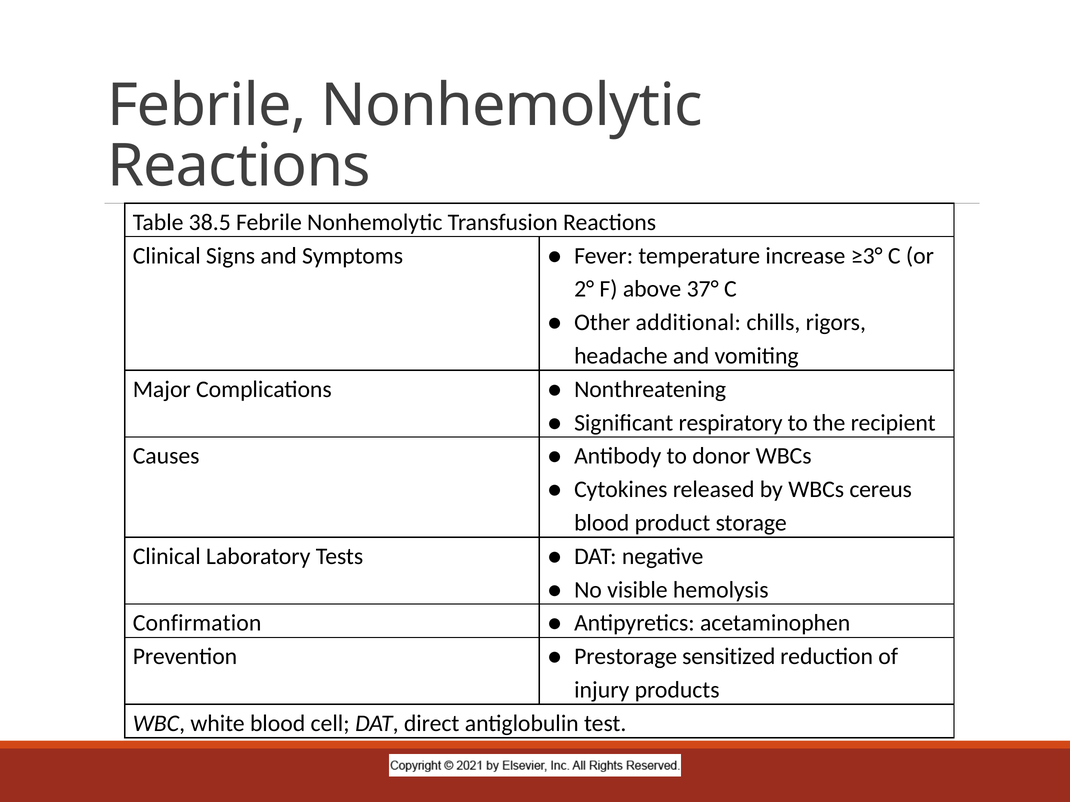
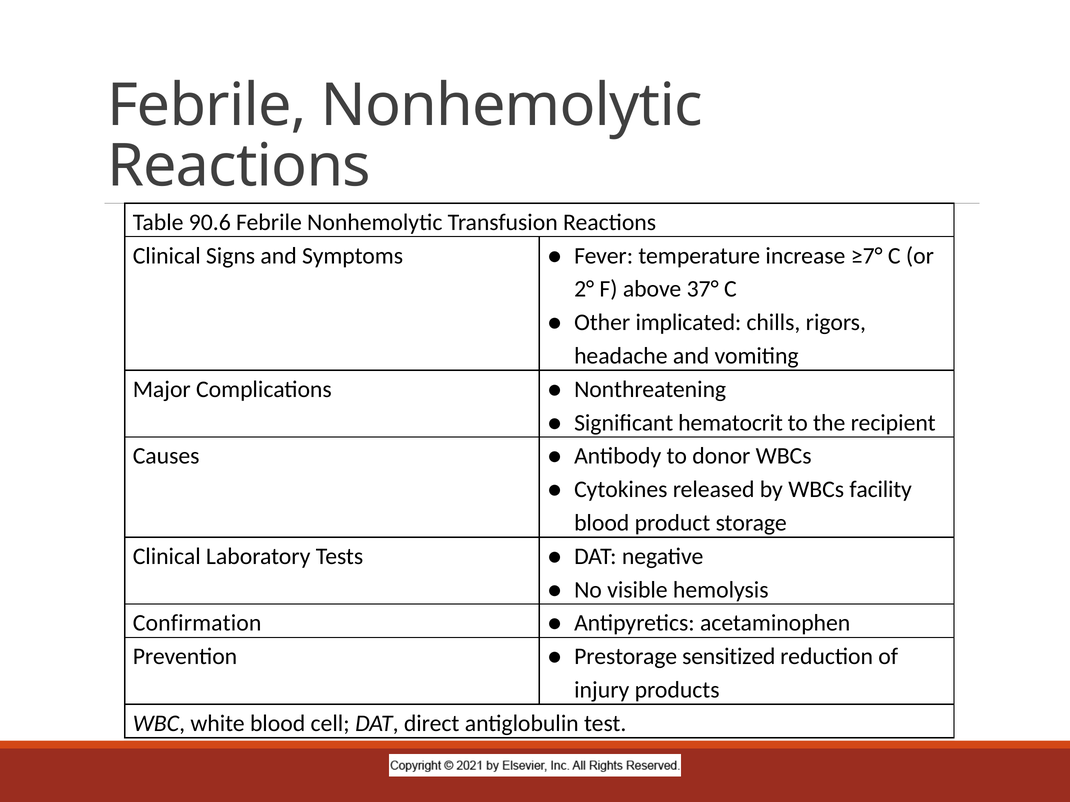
38.5: 38.5 -> 90.6 (210, 222)
≥3°: ≥3° -> ≥7° (867, 256)
additional: additional -> implicated (688, 323)
respiratory: respiratory -> hematocrit (731, 423)
cereus: cereus -> facility (881, 490)
